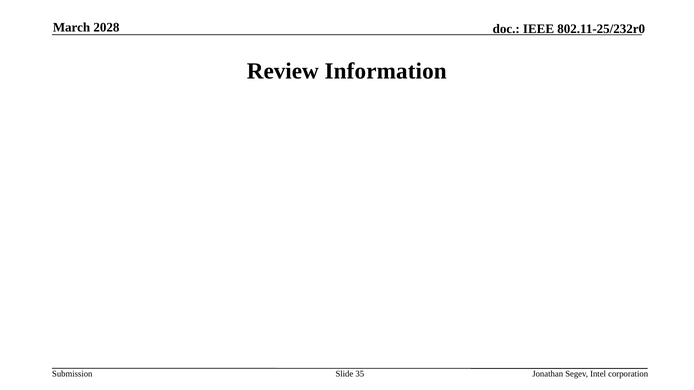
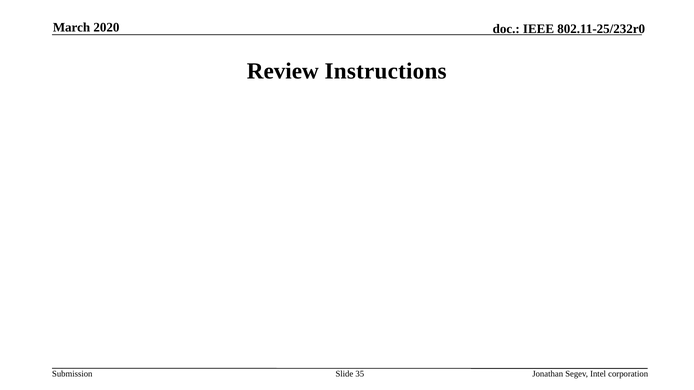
2028: 2028 -> 2020 (106, 28)
Information: Information -> Instructions (386, 71)
